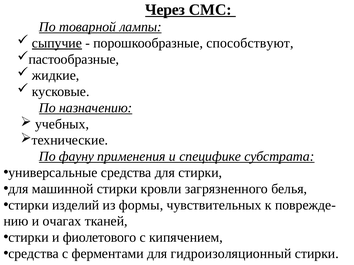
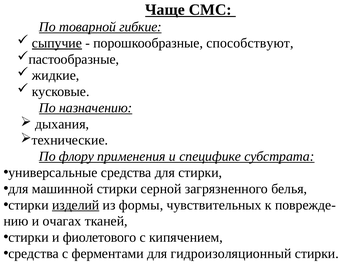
Через: Через -> Чаще (165, 10)
лампы: лампы -> гибкие (141, 27)
учебных: учебных -> дыхания (62, 124)
фауну: фауну -> флору (77, 157)
кровли: кровли -> серной (161, 189)
изделий underline: none -> present (76, 205)
